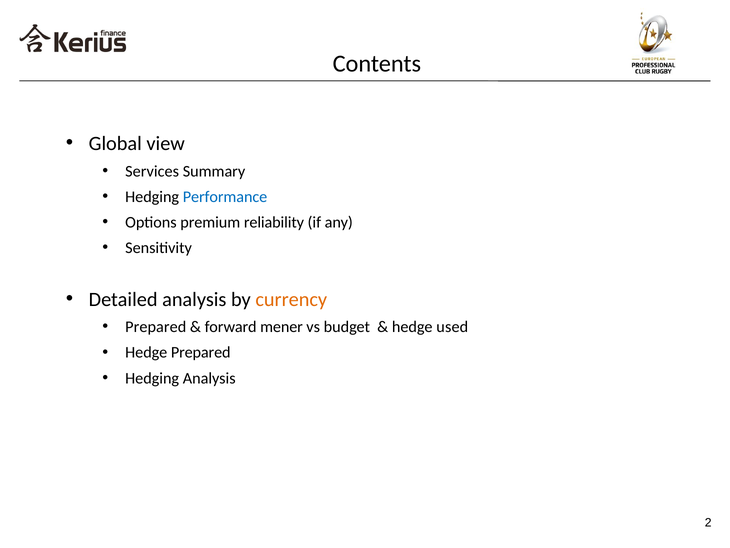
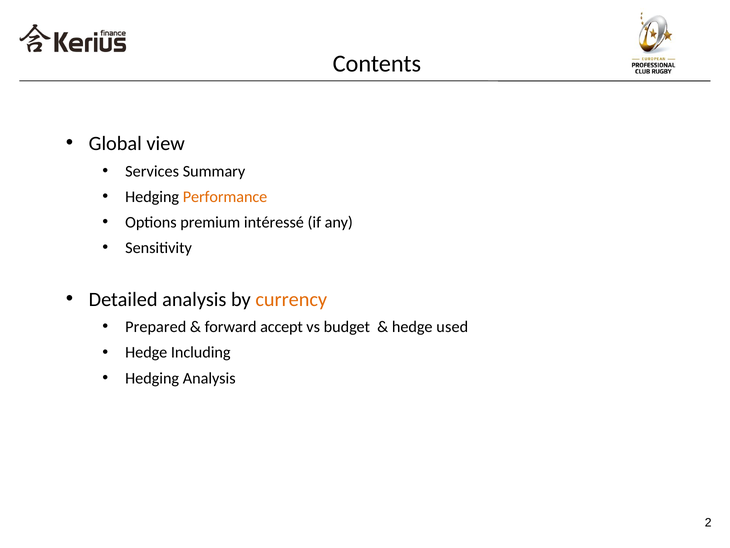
Performance colour: blue -> orange (225, 197)
reliability: reliability -> intéressé (274, 222)
mener: mener -> accept (282, 327)
Hedge Prepared: Prepared -> Including (201, 352)
